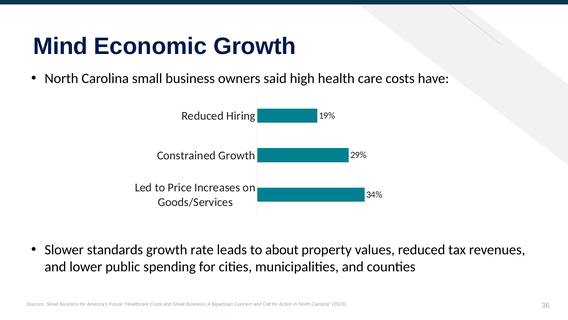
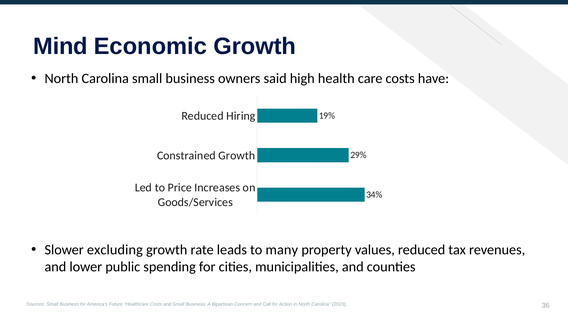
standards: standards -> excluding (115, 249)
about: about -> many (282, 249)
